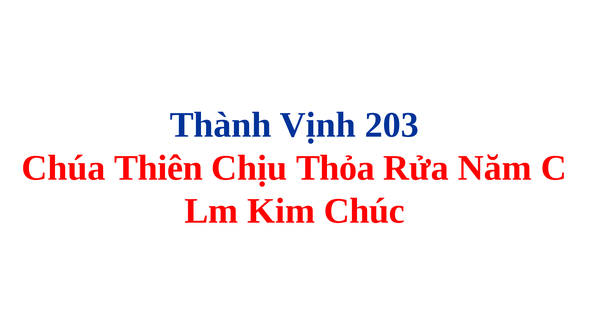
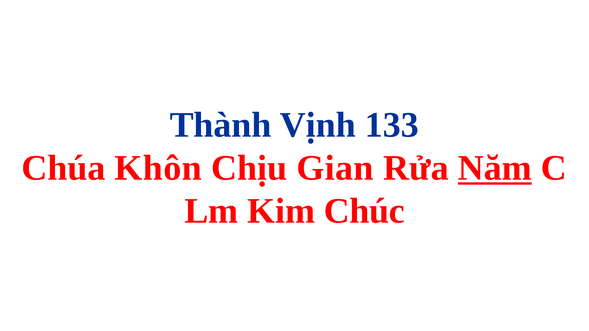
203: 203 -> 133 (392, 125)
Thiên: Thiên -> Khôn (158, 168)
Thỏa: Thỏa -> Gian (335, 168)
Năm underline: none -> present (495, 168)
